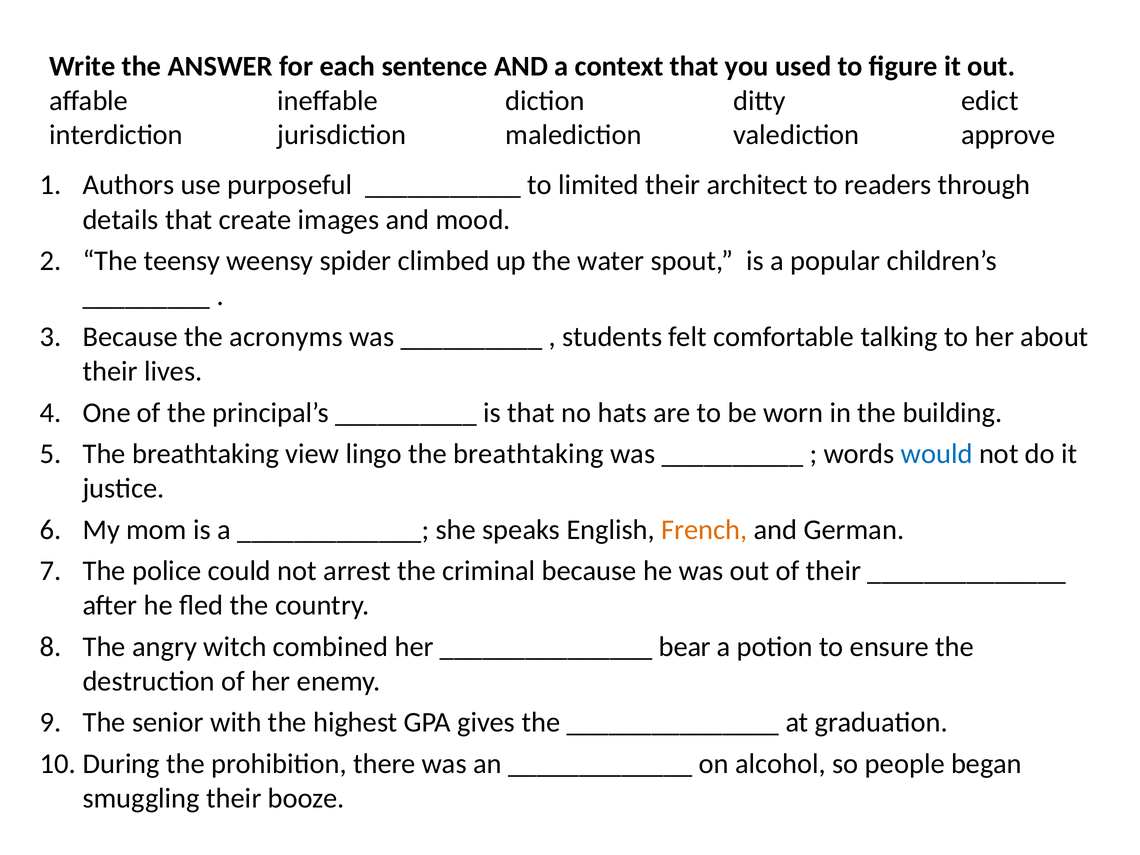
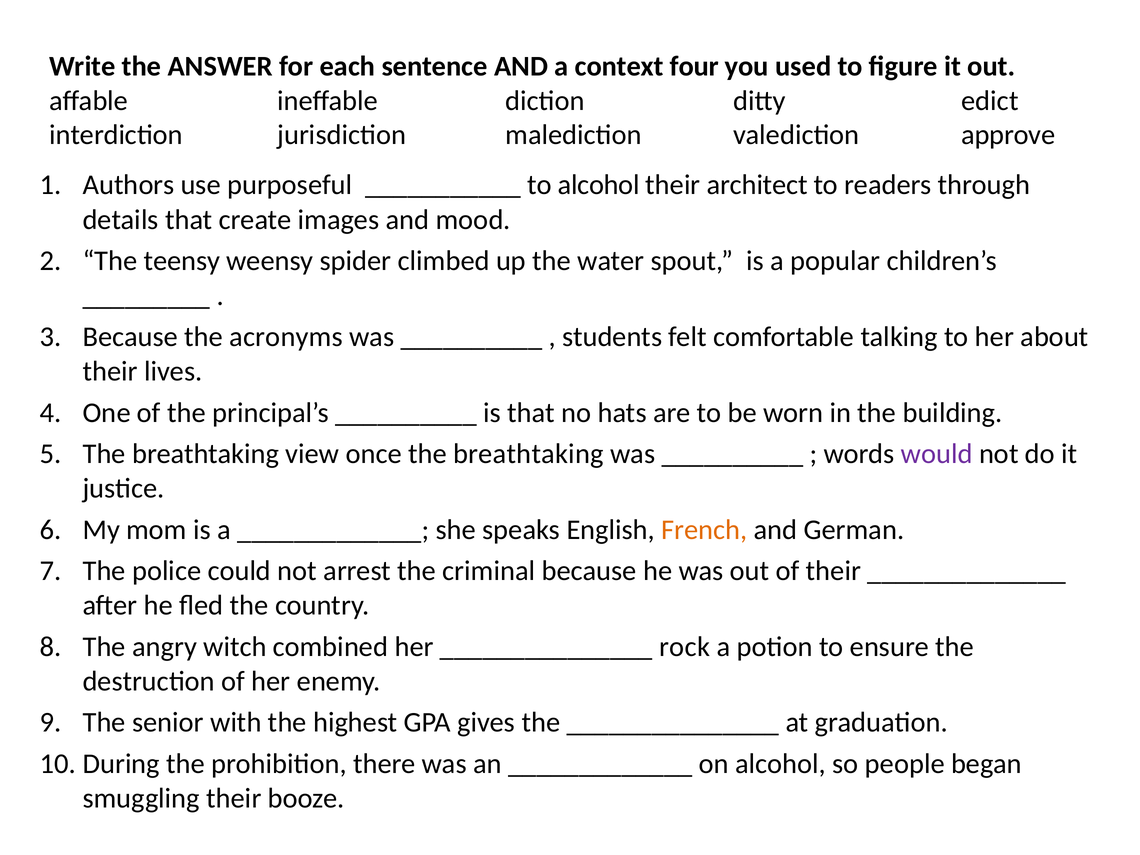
context that: that -> four (694, 67)
to limited: limited -> alcohol (599, 185)
lingo: lingo -> once (374, 454)
would colour: blue -> purple (937, 454)
bear: bear -> rock (685, 647)
